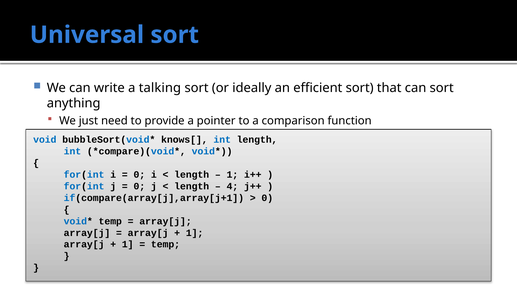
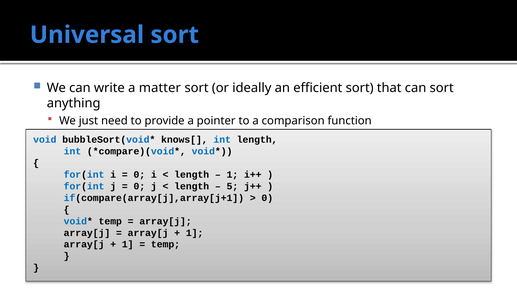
talking: talking -> matter (160, 88)
4: 4 -> 5 (232, 186)
